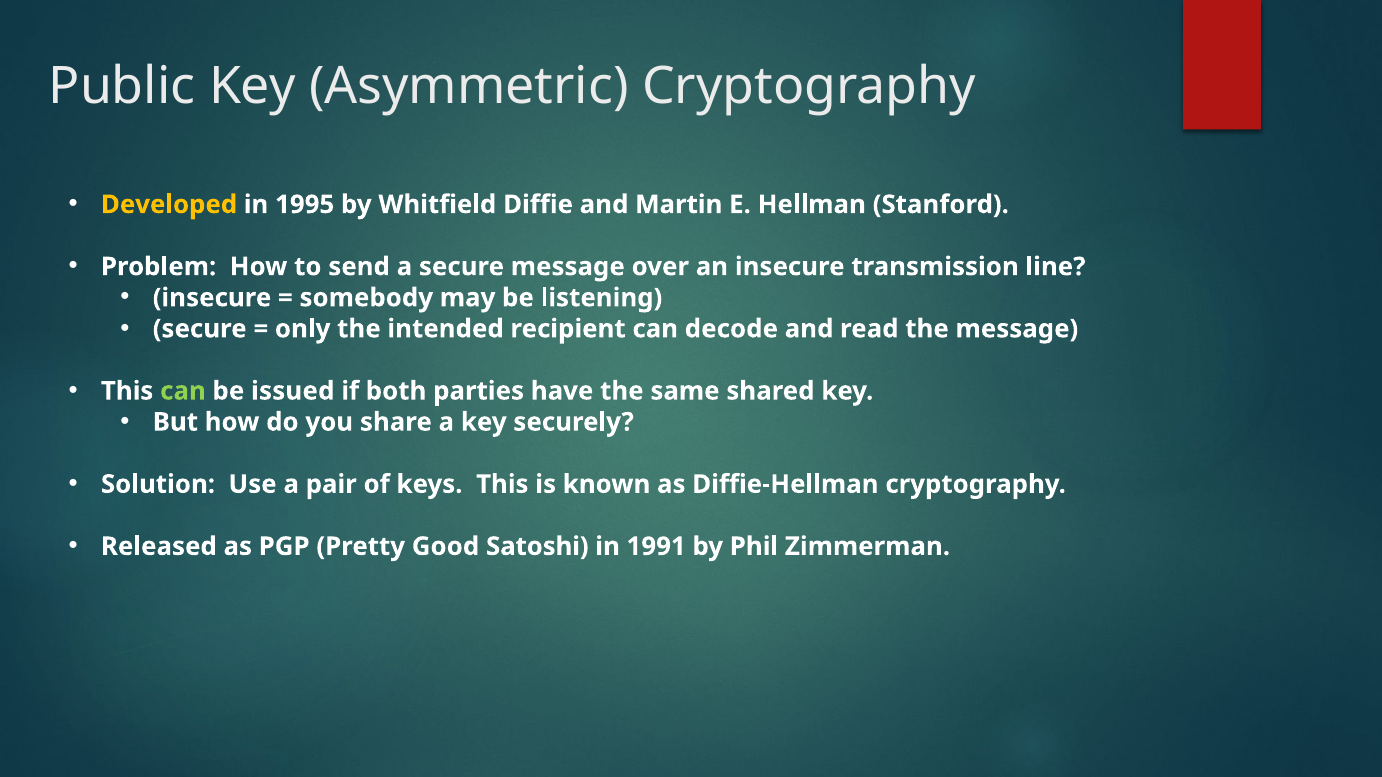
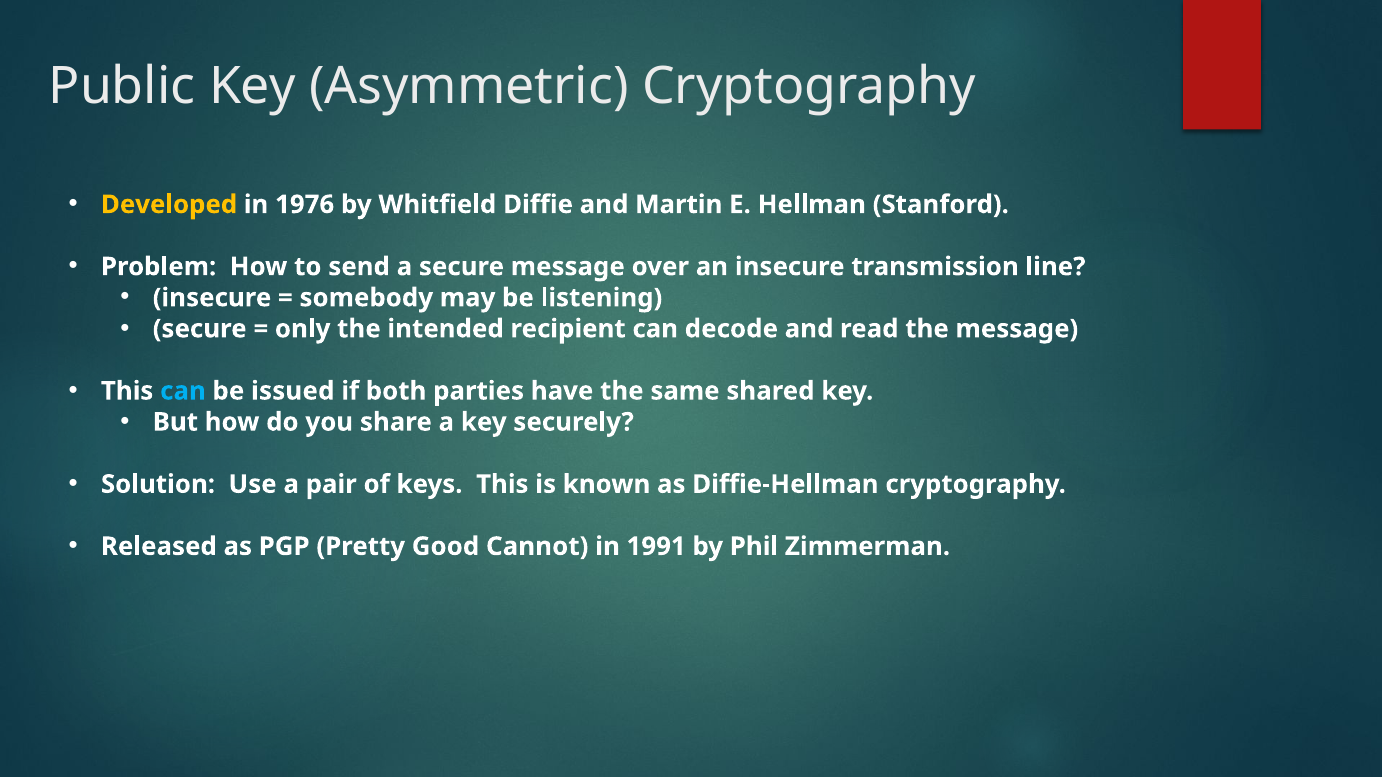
1995: 1995 -> 1976 (305, 205)
can colour: light green -> light blue (183, 391)
Satoshi: Satoshi -> Cannot (537, 547)
